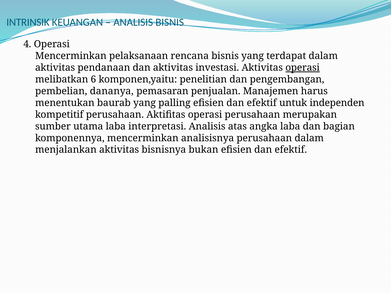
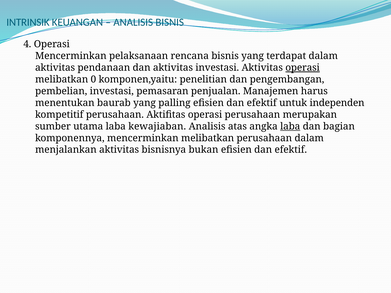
6: 6 -> 0 (93, 80)
pembelian dananya: dananya -> investasi (112, 91)
interpretasi: interpretasi -> kewajiaban (157, 126)
laba underline: none -> present (290, 126)
mencerminkan analisisnya: analisisnya -> melibatkan (208, 138)
